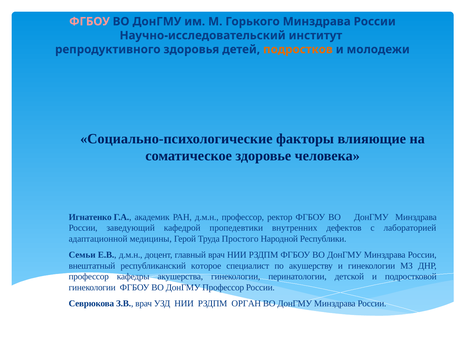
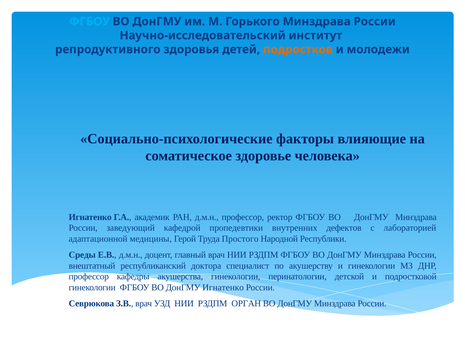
ФГБОУ colour: pink -> light blue (89, 21)
Семьи: Семьи -> Среды (82, 255)
которое: которое -> доктора (206, 266)
ДонГМУ Профессор: Профессор -> Игнатенко (223, 287)
